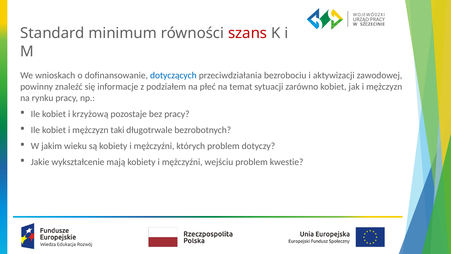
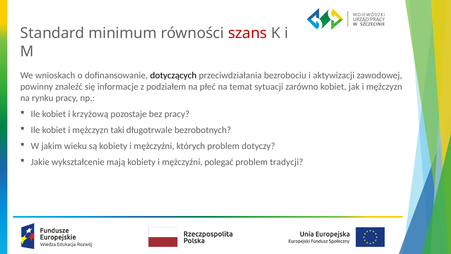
dotyczących colour: blue -> black (173, 75)
wejściu: wejściu -> polegać (219, 162)
kwestie: kwestie -> tradycji (287, 162)
